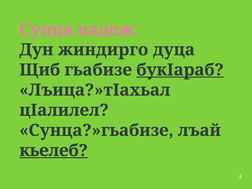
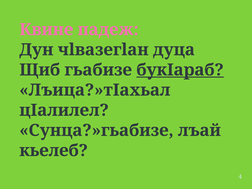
Сунца: Сунца -> Квине (46, 30)
жиндирго: жиндирго -> чlвазегlан (103, 50)
кьелеб underline: present -> none (54, 151)
